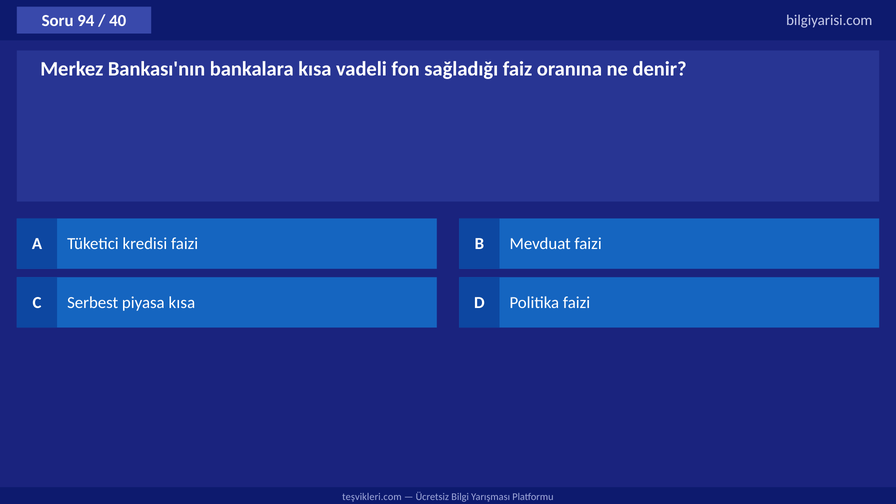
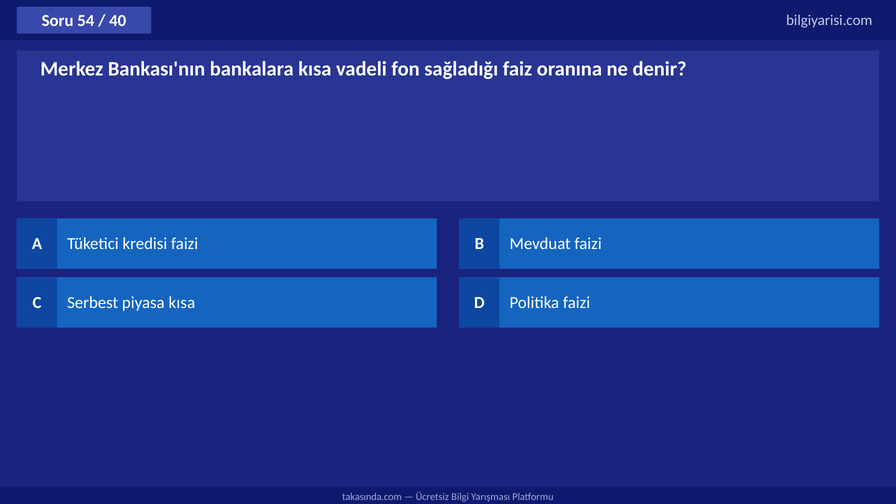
94: 94 -> 54 (86, 20)
teşvikleri.com: teşvikleri.com -> takasında.com (372, 497)
